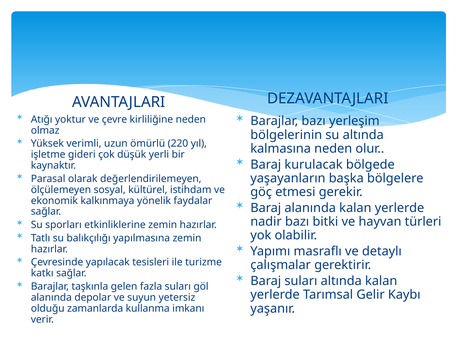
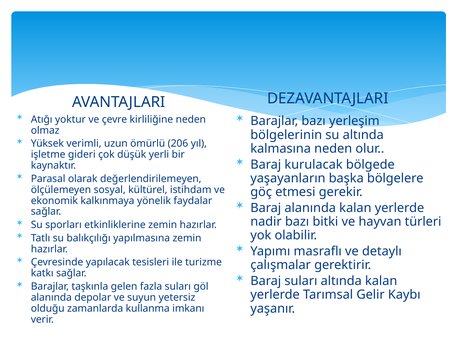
220: 220 -> 206 (178, 143)
